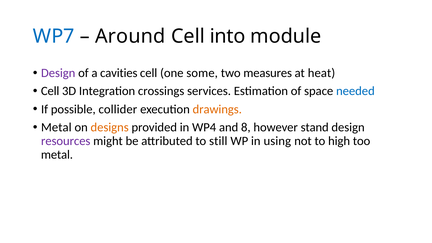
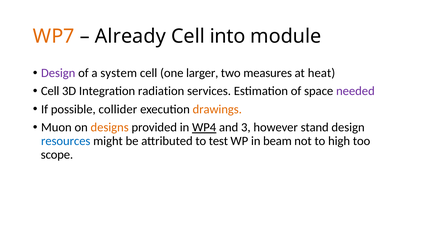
WP7 colour: blue -> orange (54, 36)
Around: Around -> Already (130, 36)
cavities: cavities -> system (119, 73)
some: some -> larger (202, 73)
crossings: crossings -> radiation (161, 91)
needed colour: blue -> purple (355, 91)
Metal: Metal -> Muon (56, 127)
WP4 underline: none -> present (204, 127)
8: 8 -> 3 (246, 127)
resources colour: purple -> blue (66, 141)
still: still -> test (218, 141)
using: using -> beam (277, 141)
metal: metal -> scope (57, 155)
